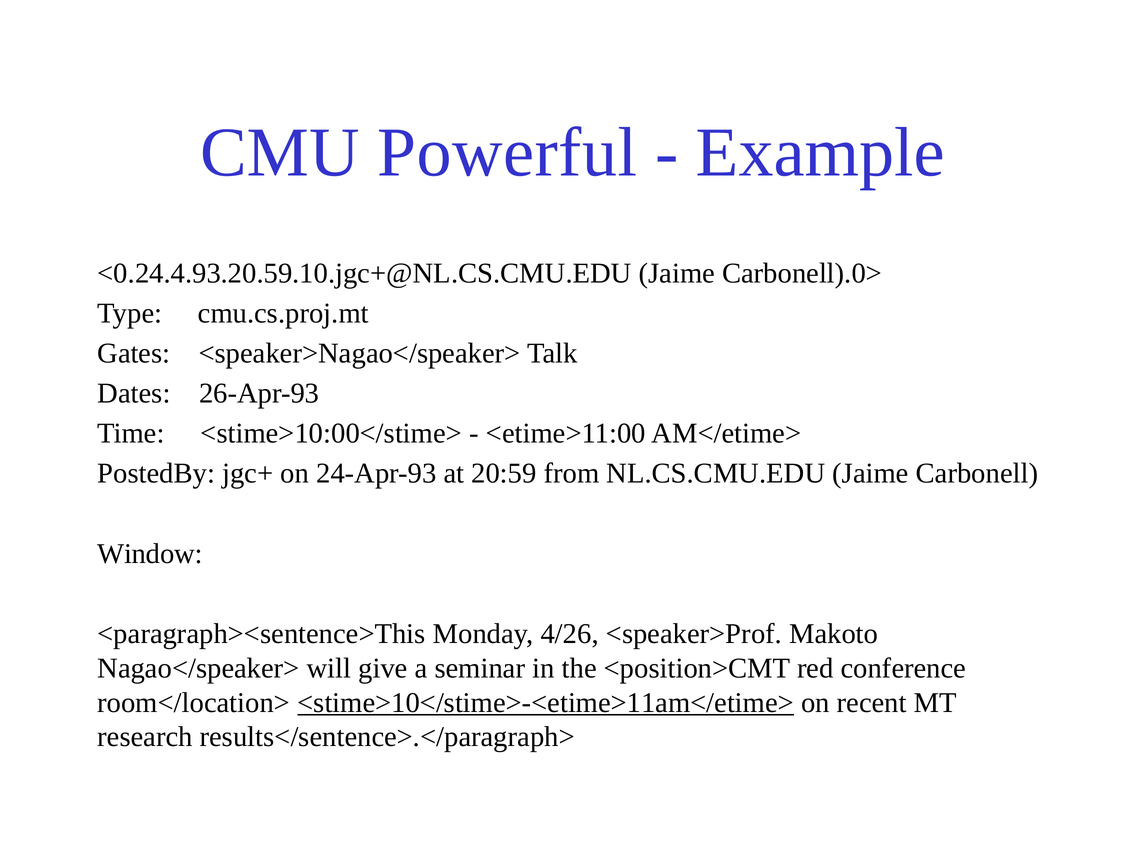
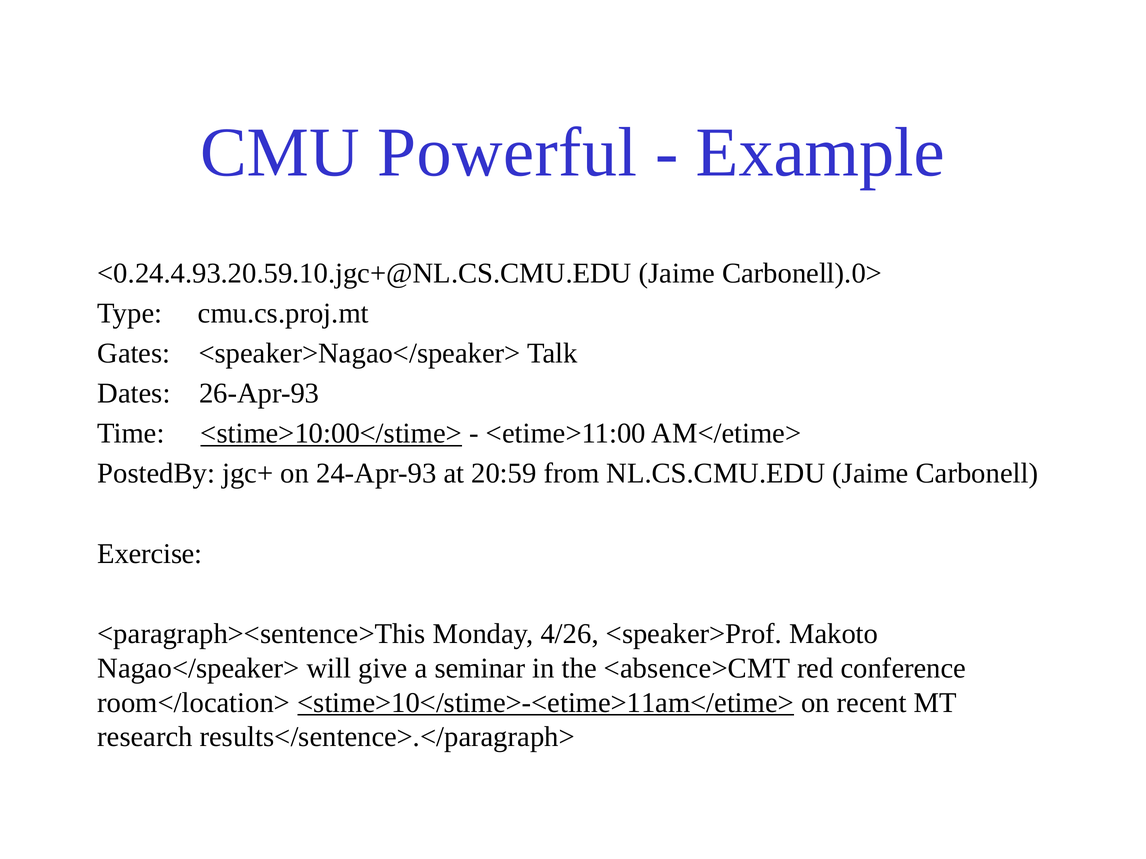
<stime>10:00</stime> underline: none -> present (331, 434)
Window: Window -> Exercise (150, 554)
<position>CMT: <position>CMT -> <absence>CMT (697, 669)
